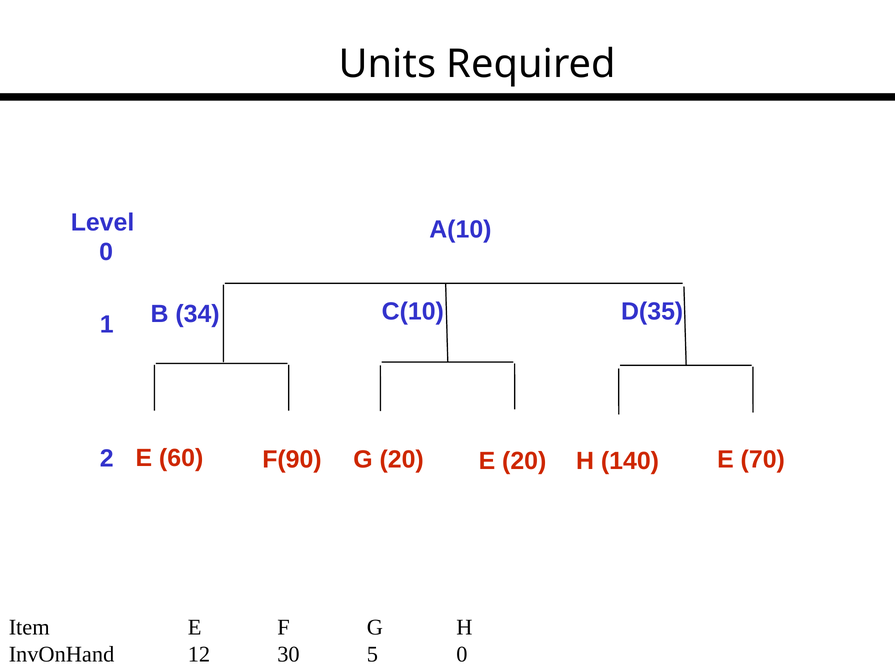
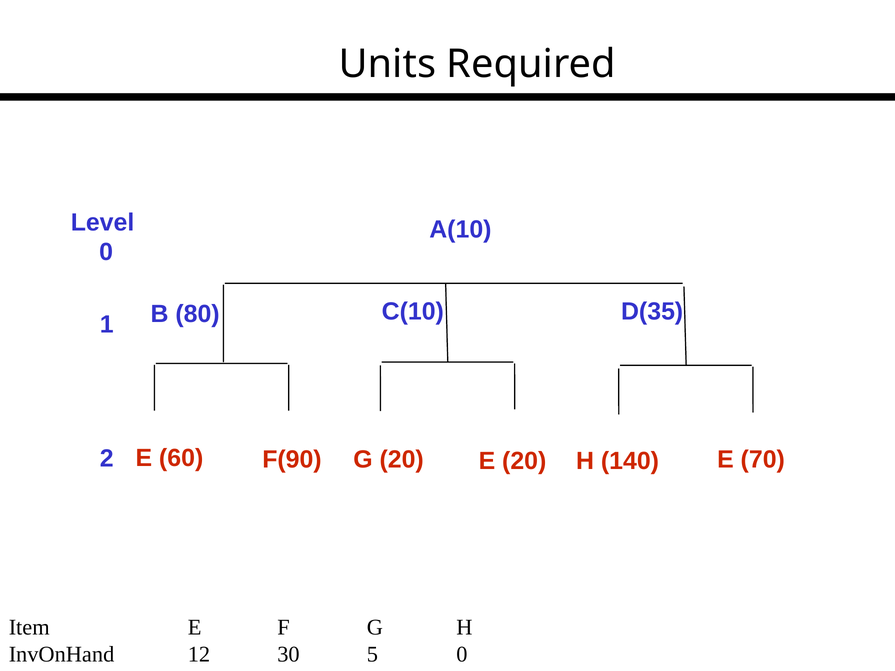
34: 34 -> 80 (198, 314)
